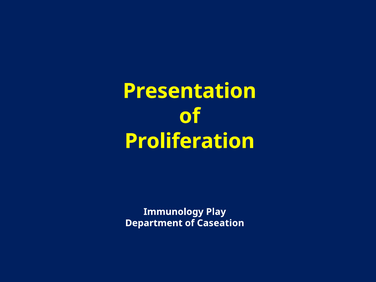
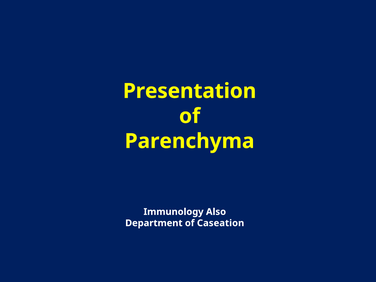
Proliferation: Proliferation -> Parenchyma (190, 141)
Play: Play -> Also (216, 212)
